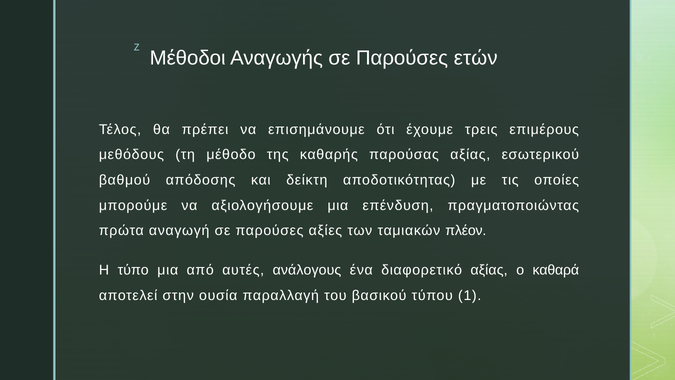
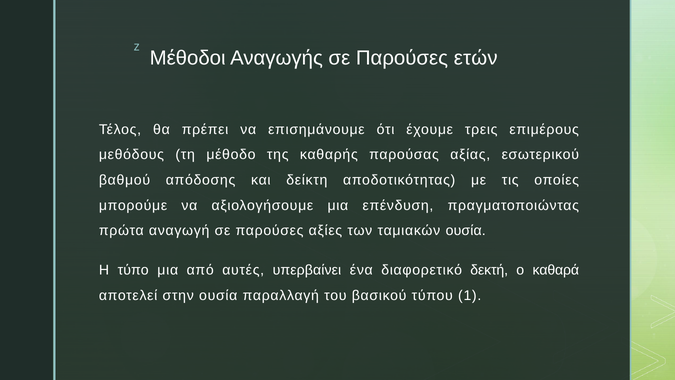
ταμιακών πλέον: πλέον -> ουσία (466, 231)
ανάλογους: ανάλογους -> υπερβαίνει (307, 270)
διαφορετικό αξίας: αξίας -> δεκτή (489, 270)
